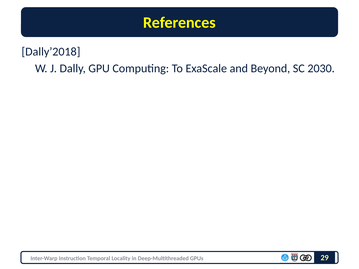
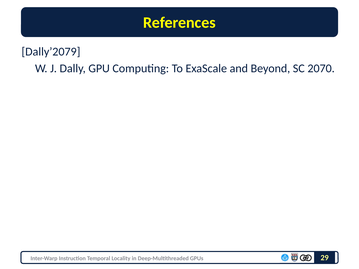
Dally’2018: Dally’2018 -> Dally’2079 (51, 52)
2030: 2030 -> 2070 (321, 68)
